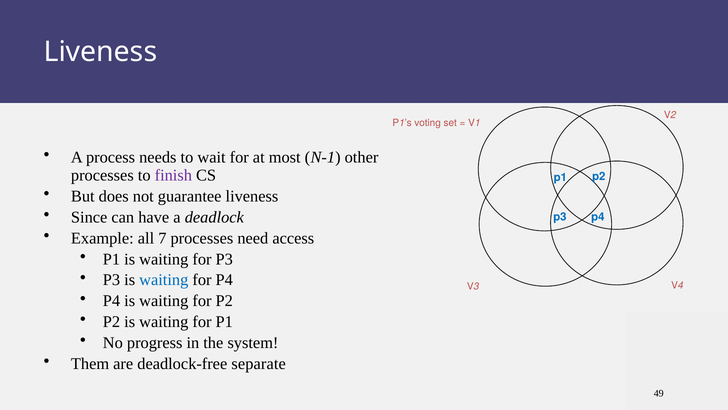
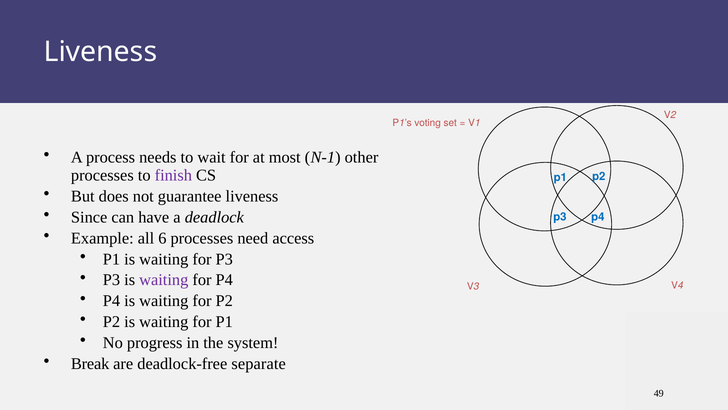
7: 7 -> 6 (162, 238)
waiting colour: blue -> purple (164, 280)
Them: Them -> Break (90, 364)
